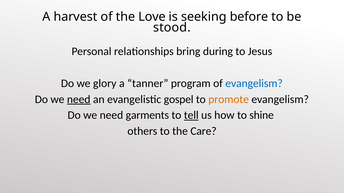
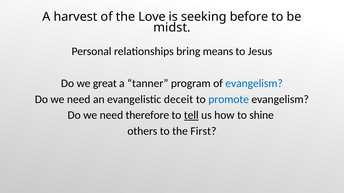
stood: stood -> midst (172, 28)
during: during -> means (218, 52)
glory: glory -> great (105, 84)
need underline: present -> none (79, 100)
gospel: gospel -> deceit (179, 100)
promote colour: orange -> blue (229, 100)
garments: garments -> therefore (147, 115)
Care: Care -> First (203, 131)
